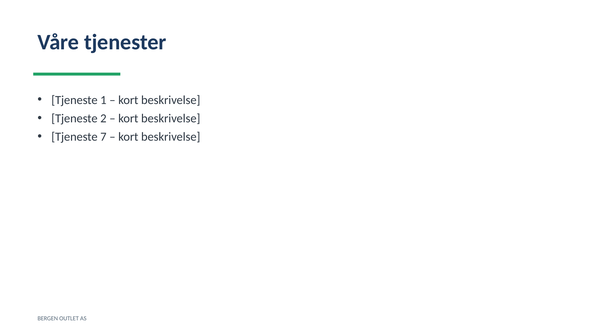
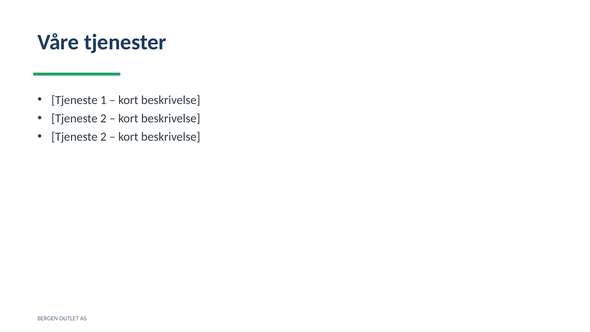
7: 7 -> 2 (103, 137)
